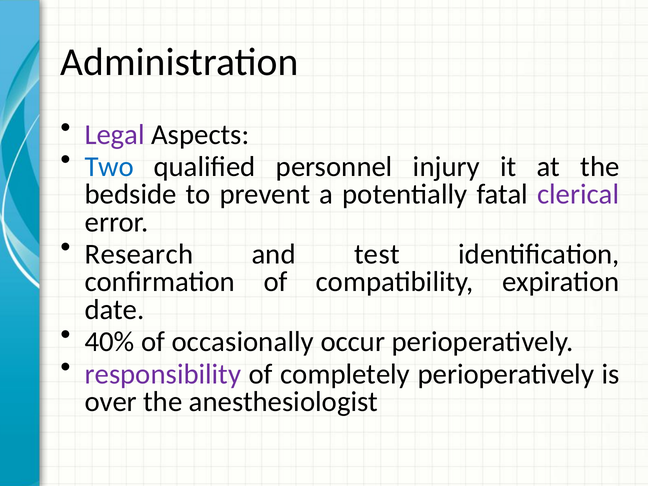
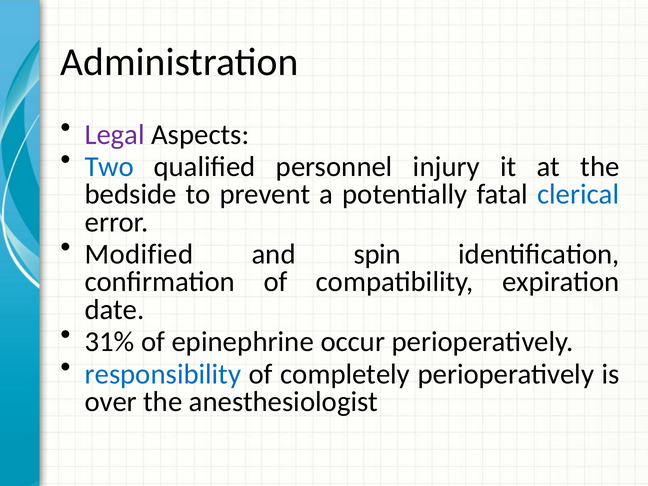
clerical colour: purple -> blue (578, 194)
Research: Research -> Modified (139, 254)
test: test -> spin (377, 254)
40%: 40% -> 31% (110, 342)
occasionally: occasionally -> epinephrine (243, 342)
responsibility colour: purple -> blue (163, 374)
